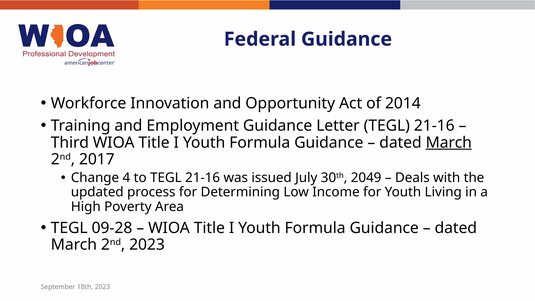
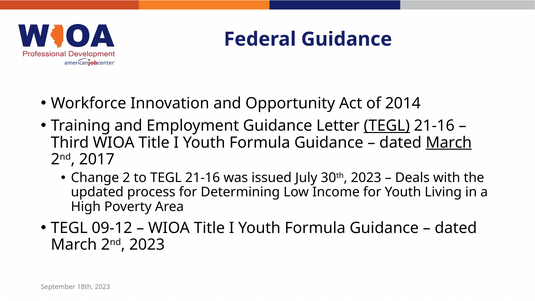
TEGL underline: none -> present (387, 126)
4: 4 -> 2 (126, 178)
30th 2049: 2049 -> 2023 (366, 178)
09-28: 09-28 -> 09-12 (112, 228)
